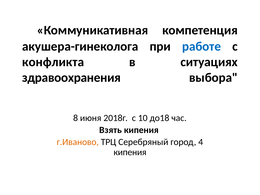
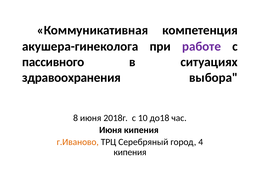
работе colour: blue -> purple (202, 46)
конфликта: конфликта -> пассивного (53, 62)
Взять: Взять -> Июня (111, 130)
